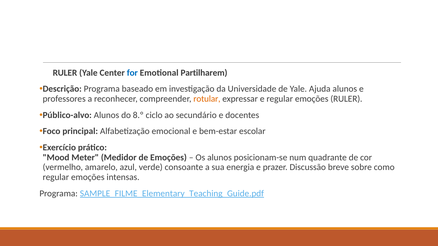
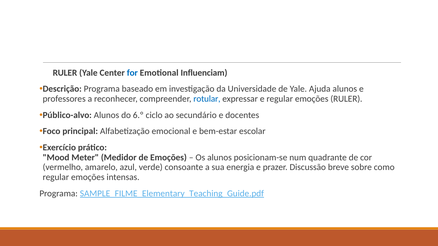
Partilharem: Partilharem -> Influenciam (204, 73)
rotular colour: orange -> blue (207, 99)
8.º: 8.º -> 6.º (138, 115)
